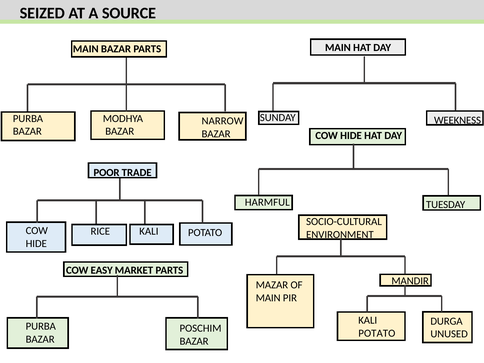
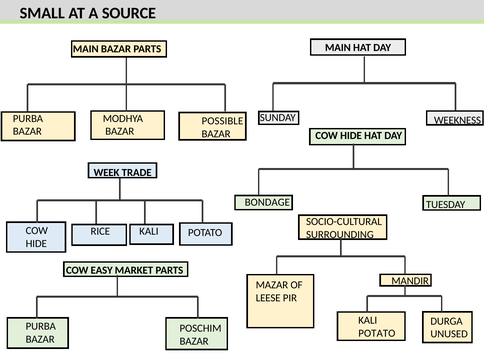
SEIZED: SEIZED -> SMALL (42, 13)
NARROW: NARROW -> POSSIBLE (222, 121)
POOR: POOR -> WEEK (107, 172)
HARMFUL: HARMFUL -> BONDAGE (267, 202)
ENVIRONMENT: ENVIRONMENT -> SURROUNDING (340, 235)
MAIN: MAIN -> LEESE (268, 298)
